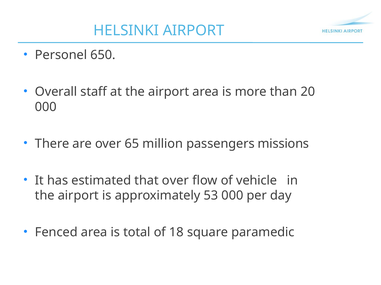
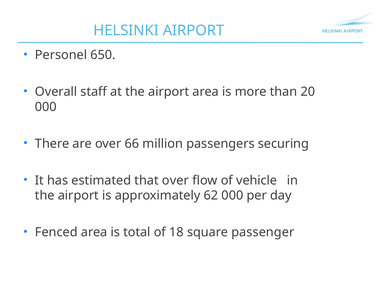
65: 65 -> 66 (132, 144)
missions: missions -> securing (283, 144)
53: 53 -> 62 (211, 196)
paramedic: paramedic -> passenger (263, 233)
